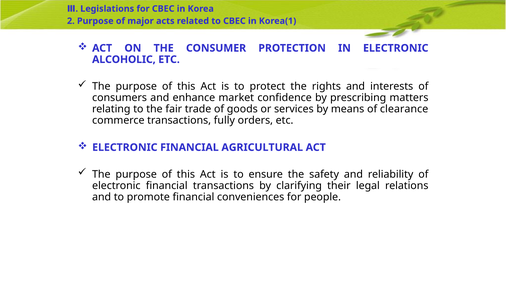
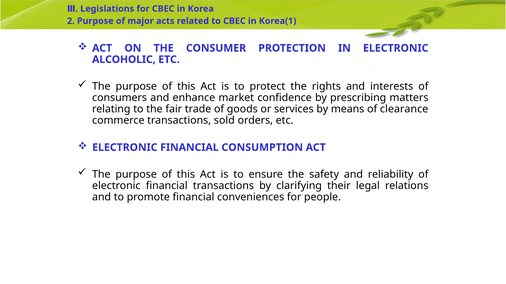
fully: fully -> sold (224, 121)
AGRICULTURAL: AGRICULTURAL -> CONSUMPTION (262, 148)
